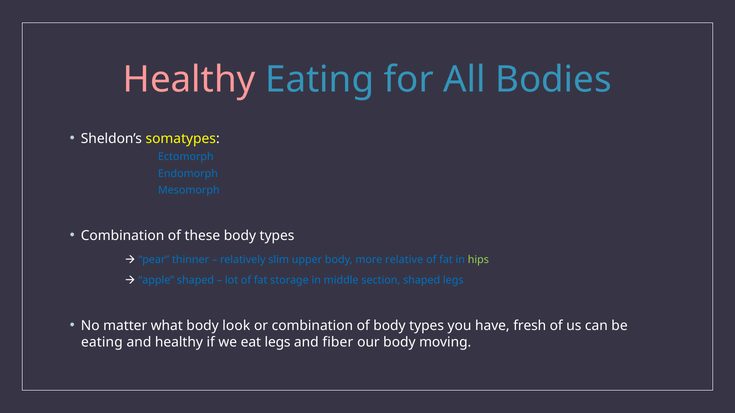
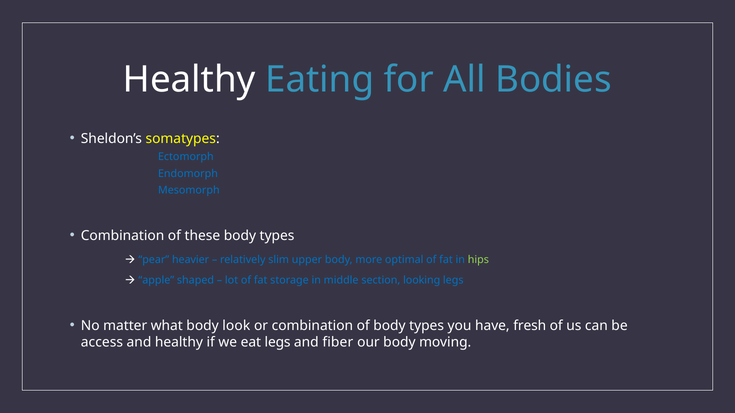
Healthy colour: pink -> white (189, 80)
thinner: thinner -> heavier (191, 260)
relative: relative -> optimal (404, 260)
section shaped: shaped -> looking (422, 281)
eating: eating -> access (102, 342)
